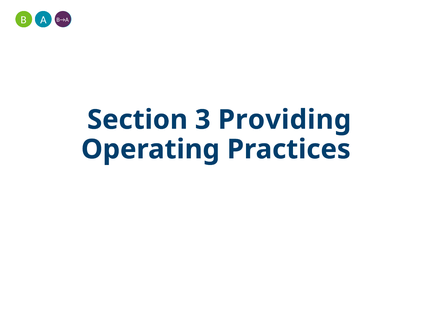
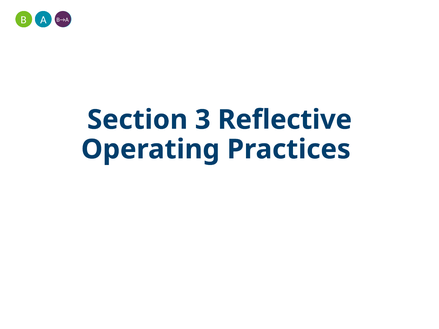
Providing: Providing -> Reflective (285, 120)
